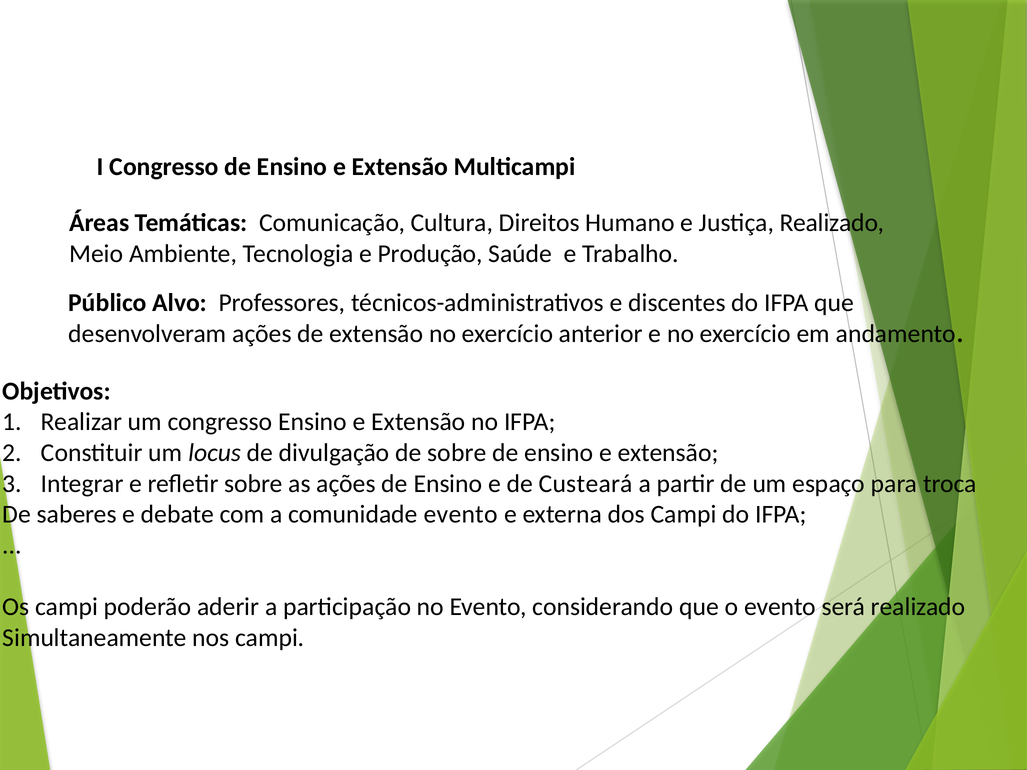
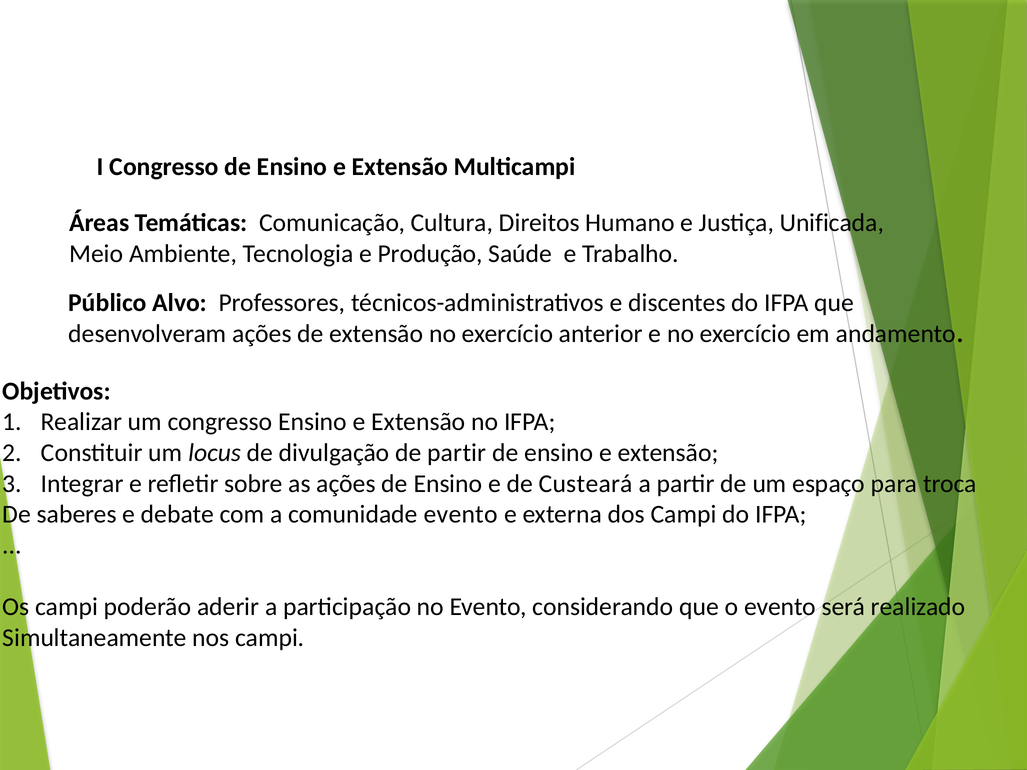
Justiça Realizado: Realizado -> Unificada (832, 223)
de sobre: sobre -> partir (457, 453)
